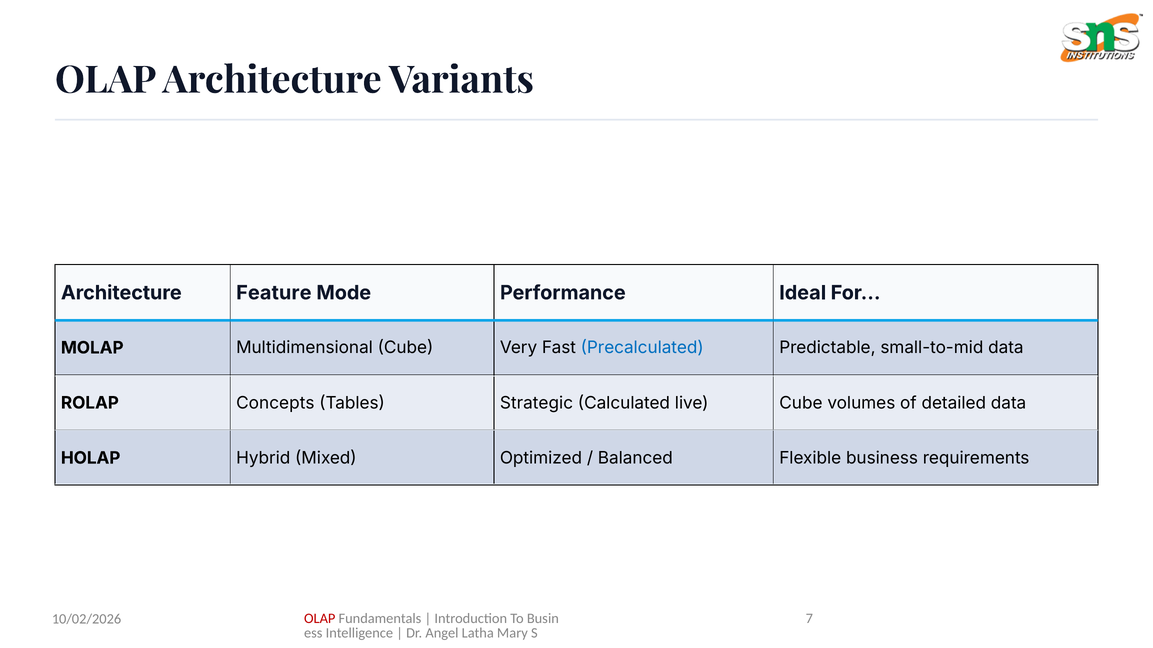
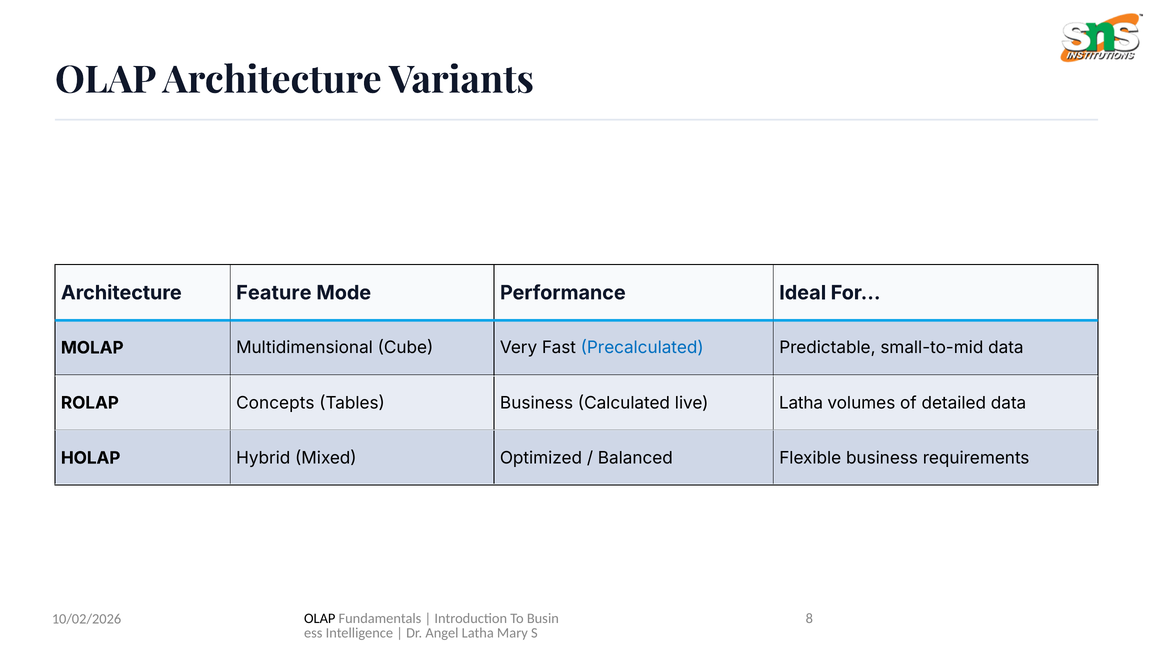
Tables Strategic: Strategic -> Business (537, 403)
live Cube: Cube -> Latha (801, 403)
OLAP colour: red -> black (320, 619)
7: 7 -> 8 (809, 619)
